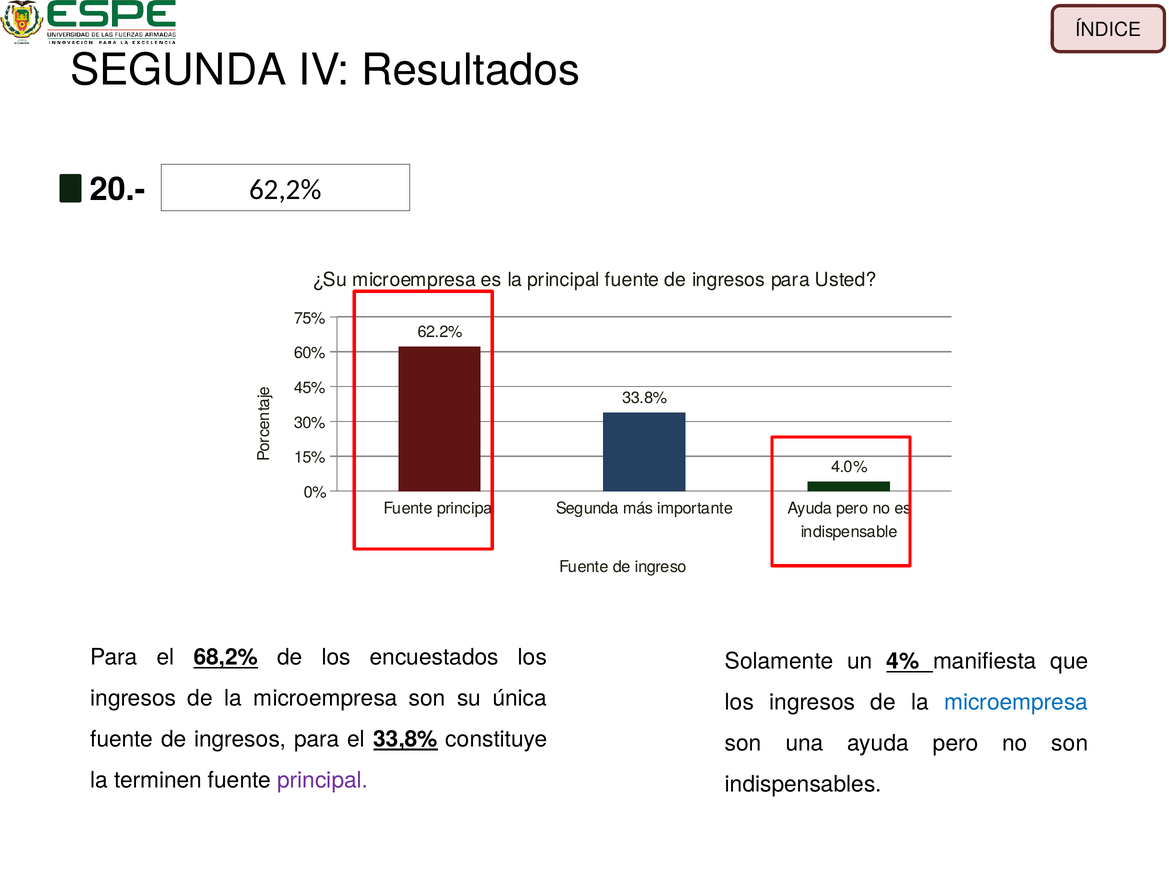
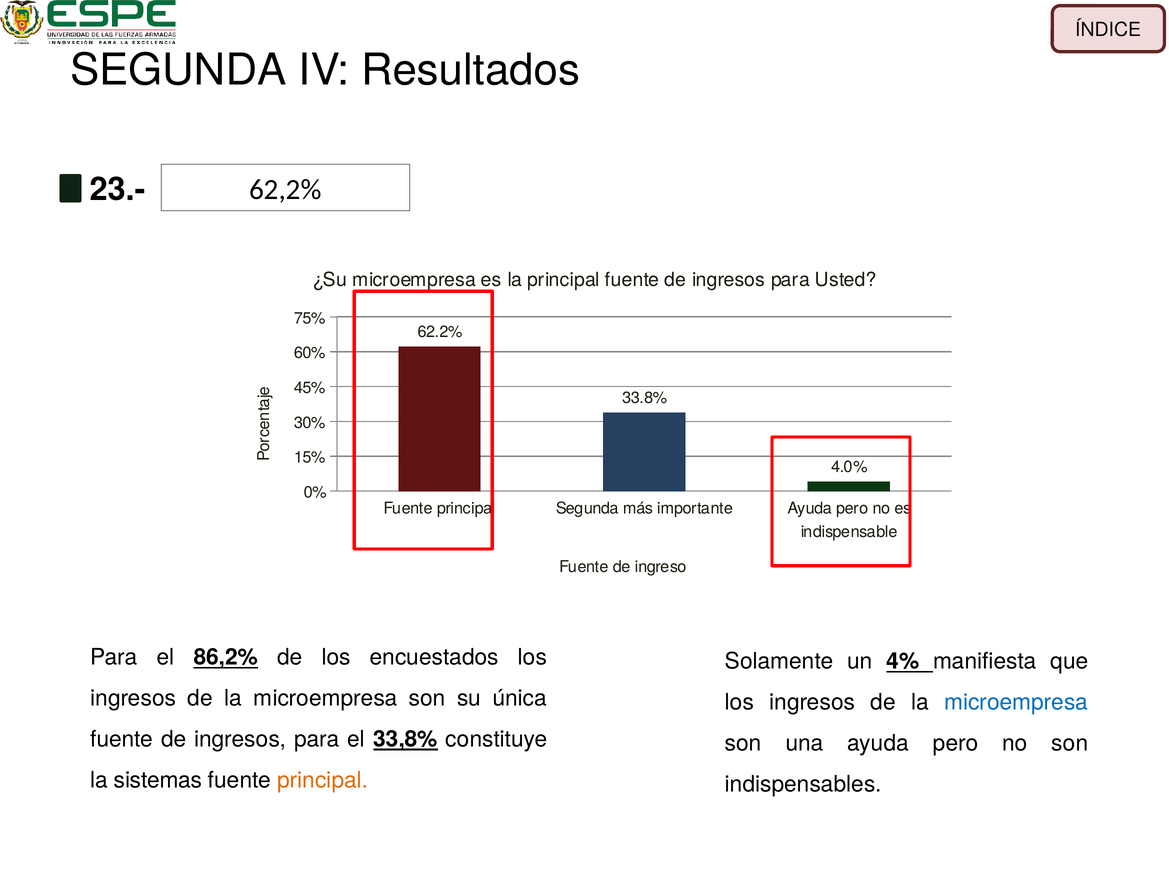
20.-: 20.- -> 23.- (118, 190)
68,2%: 68,2% -> 86,2% (226, 657)
terminen: terminen -> sistemas (158, 780)
principal colour: purple -> orange (323, 780)
